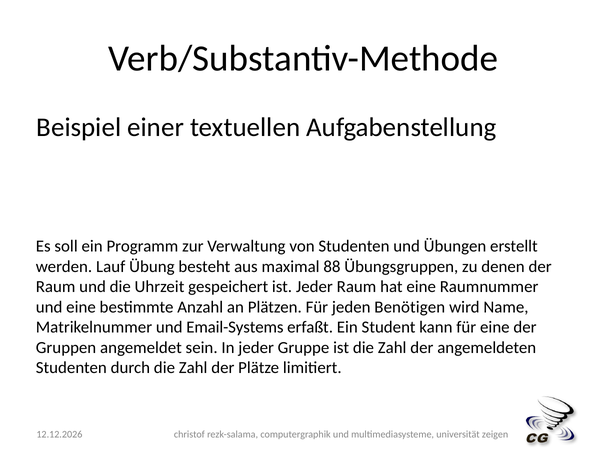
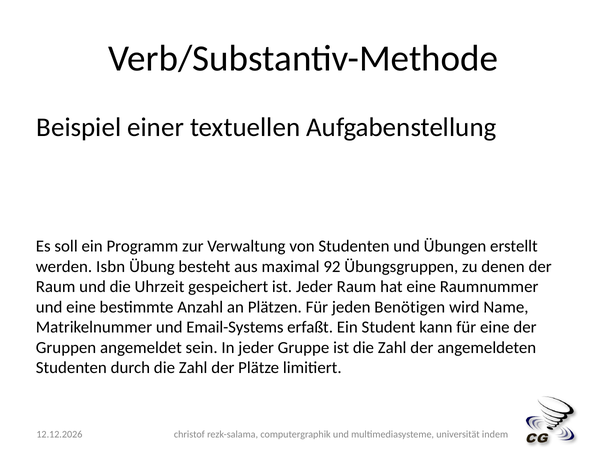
Lauf: Lauf -> Isbn (111, 267)
88: 88 -> 92 (332, 267)
zeigen: zeigen -> indem (495, 435)
